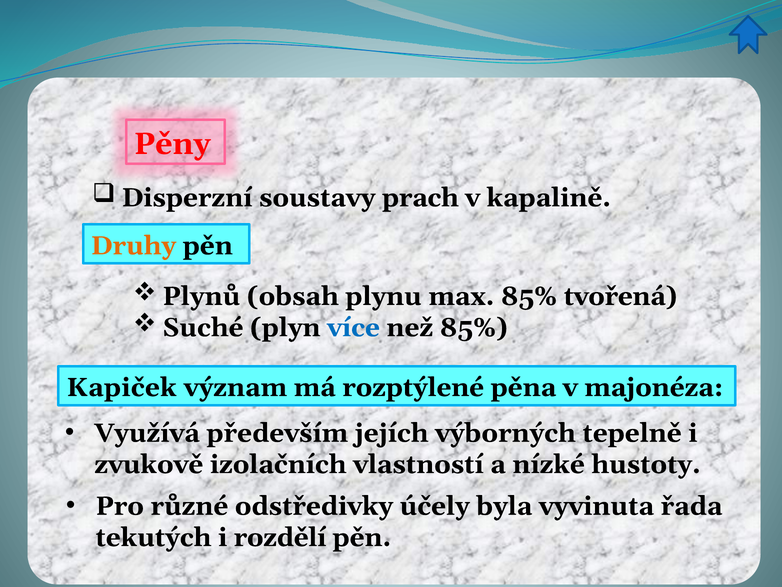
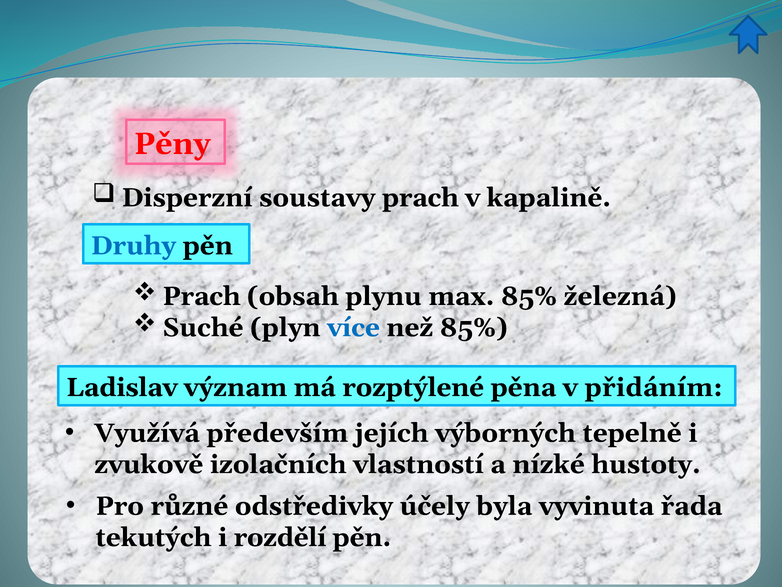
Druhy colour: orange -> blue (133, 246)
Plynů: Plynů -> Prach (202, 296)
tvořená: tvořená -> železná (620, 296)
Kapiček: Kapiček -> Ladislav (122, 387)
majonéza: majonéza -> přidáním (654, 387)
